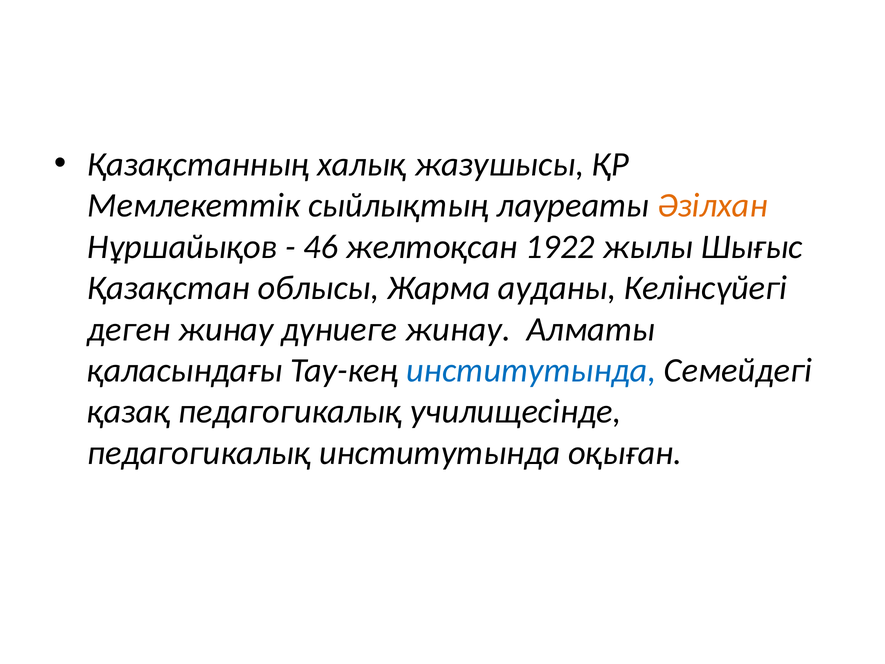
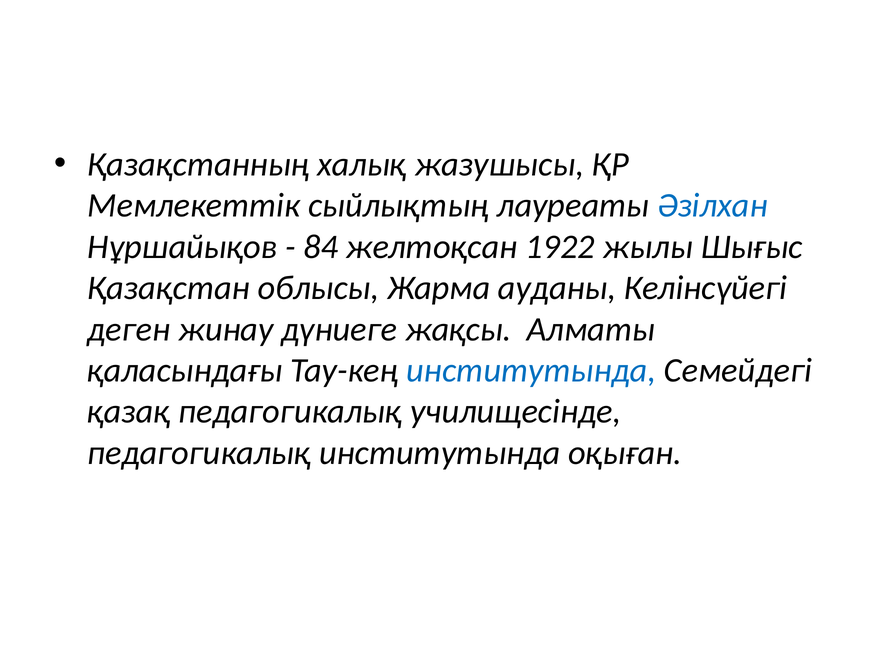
Әзілхан colour: orange -> blue (712, 205)
46: 46 -> 84 (321, 247)
дүниеге жинау: жинау -> жақсы (458, 329)
